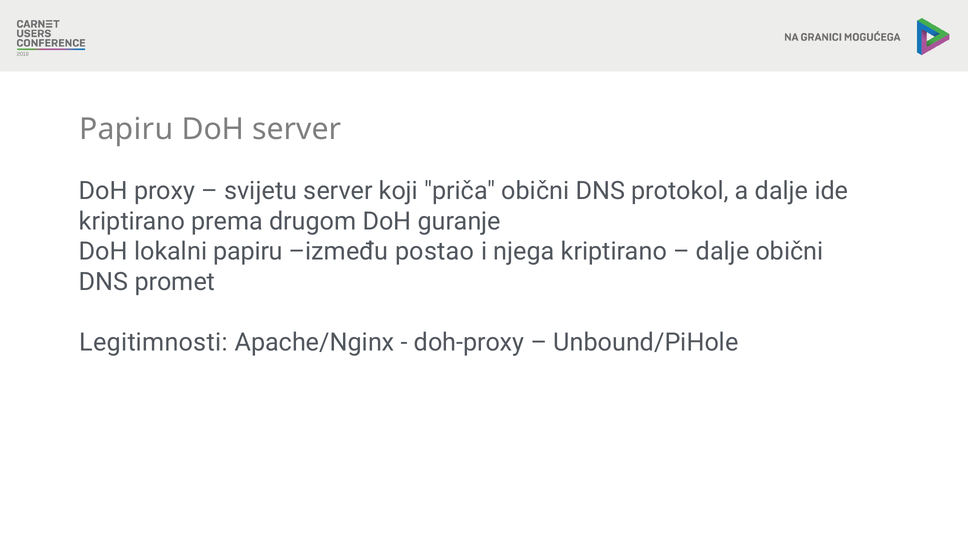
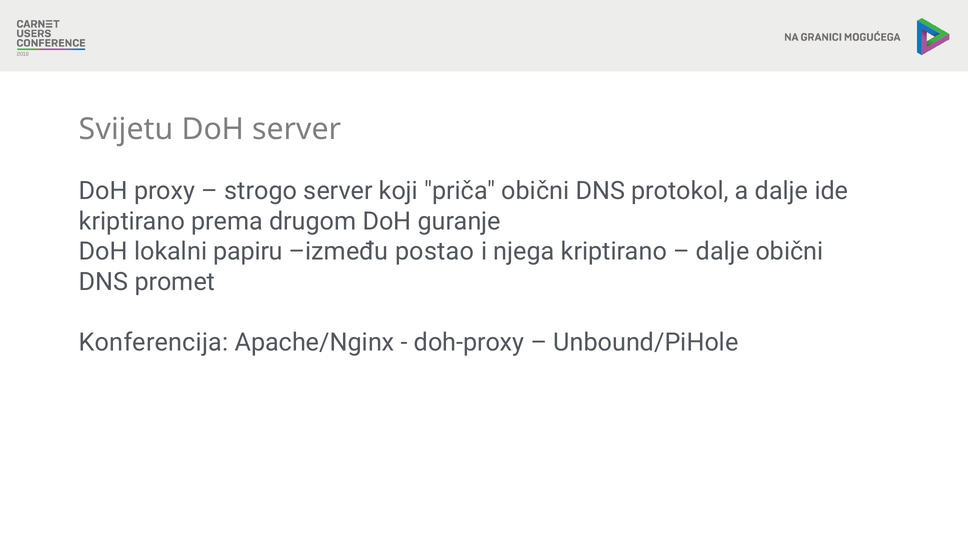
Papiru: Papiru -> Svijetu (126, 129)
svijetu: svijetu -> strogo (261, 191)
Legitimnosti: Legitimnosti -> Konferencija (154, 343)
